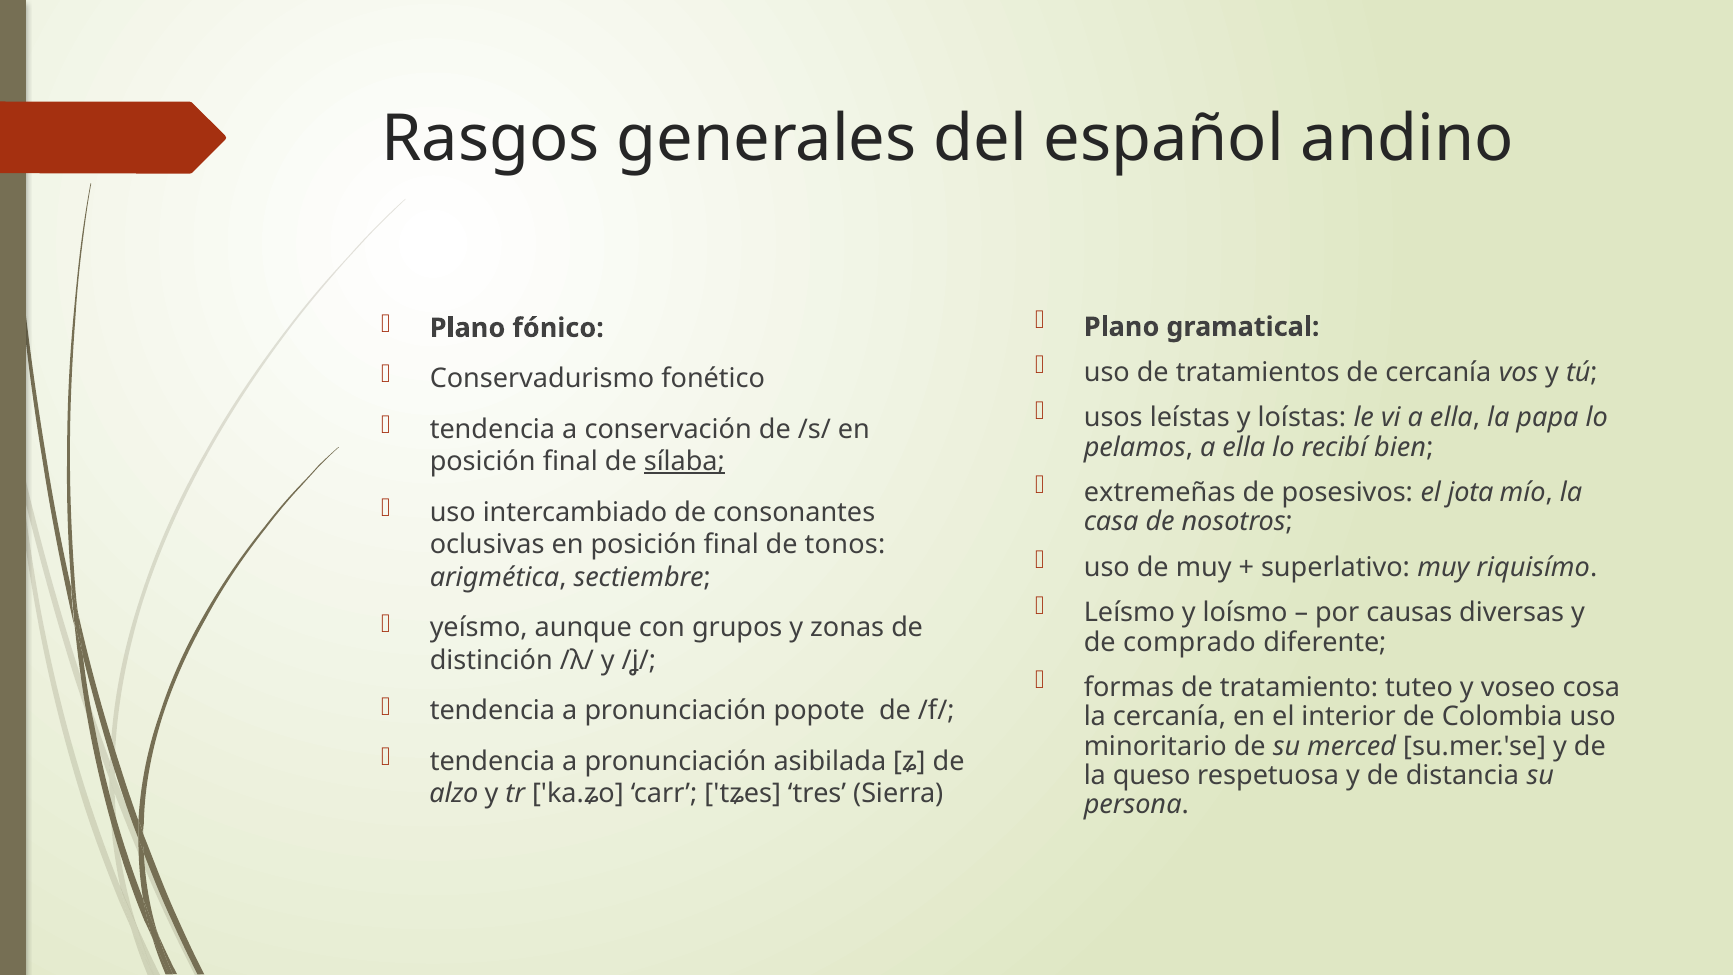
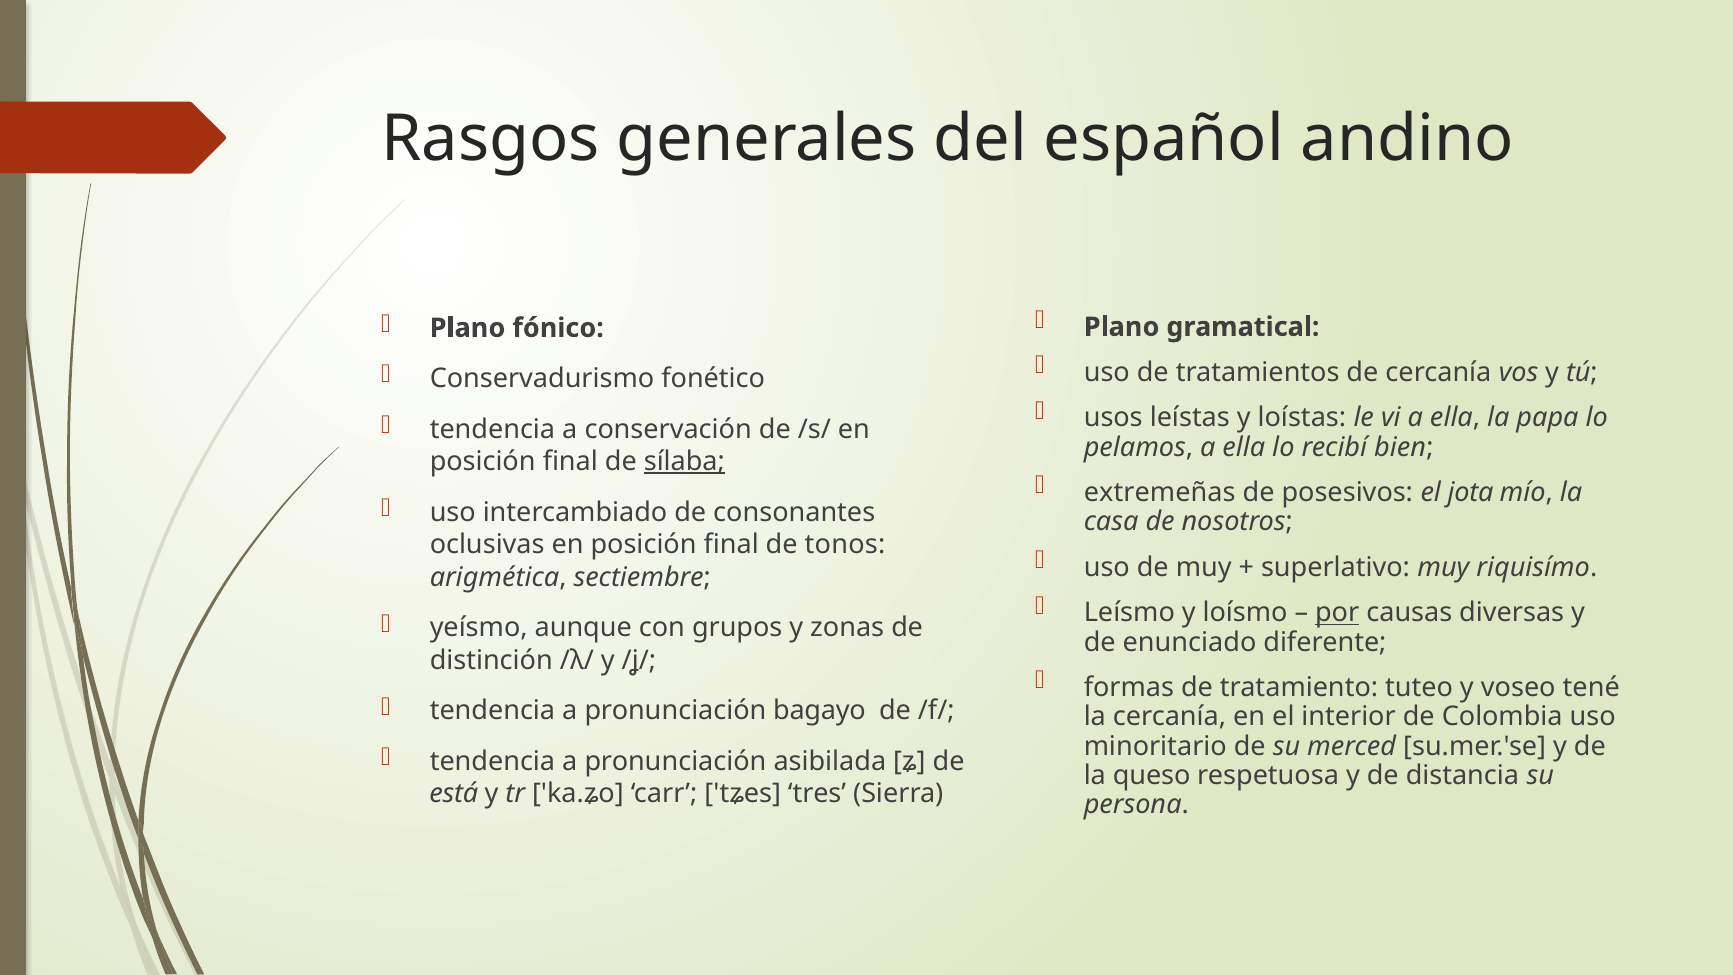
por underline: none -> present (1337, 613)
comprado: comprado -> enunciado (1190, 642)
cosa: cosa -> tené (1591, 688)
popote: popote -> bagayo (819, 711)
alzo: alzo -> está (454, 794)
